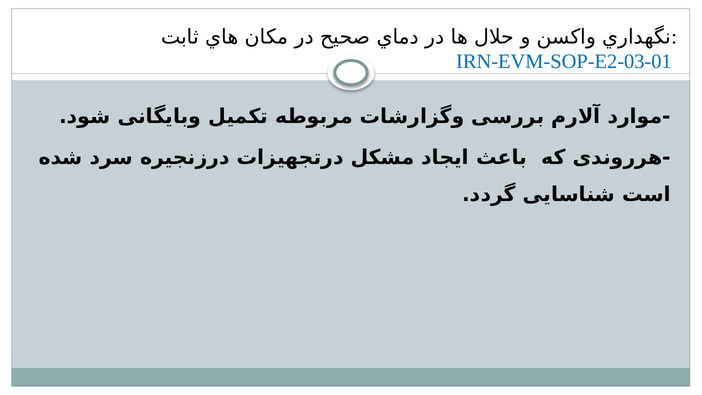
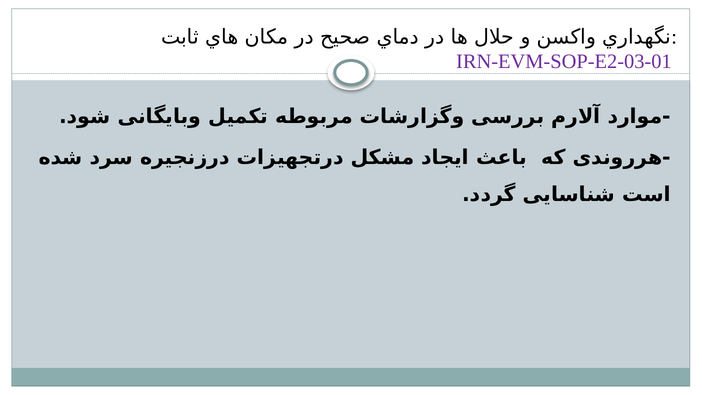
IRN-EVM-SOP-E2-03-01 colour: blue -> purple (564, 61)
